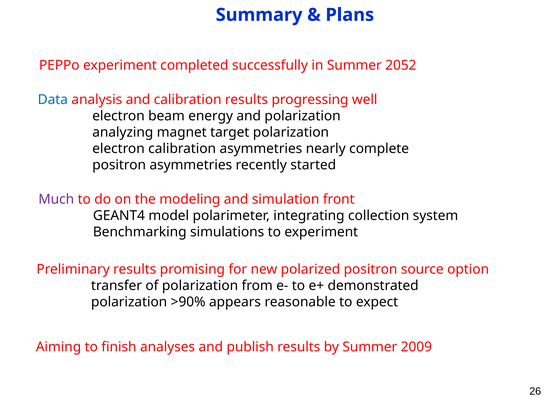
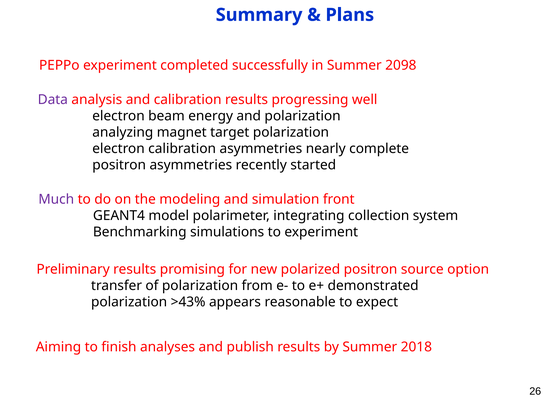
2052: 2052 -> 2098 (401, 65)
Data colour: blue -> purple (53, 99)
>90%: >90% -> >43% (188, 302)
2009: 2009 -> 2018 (416, 346)
